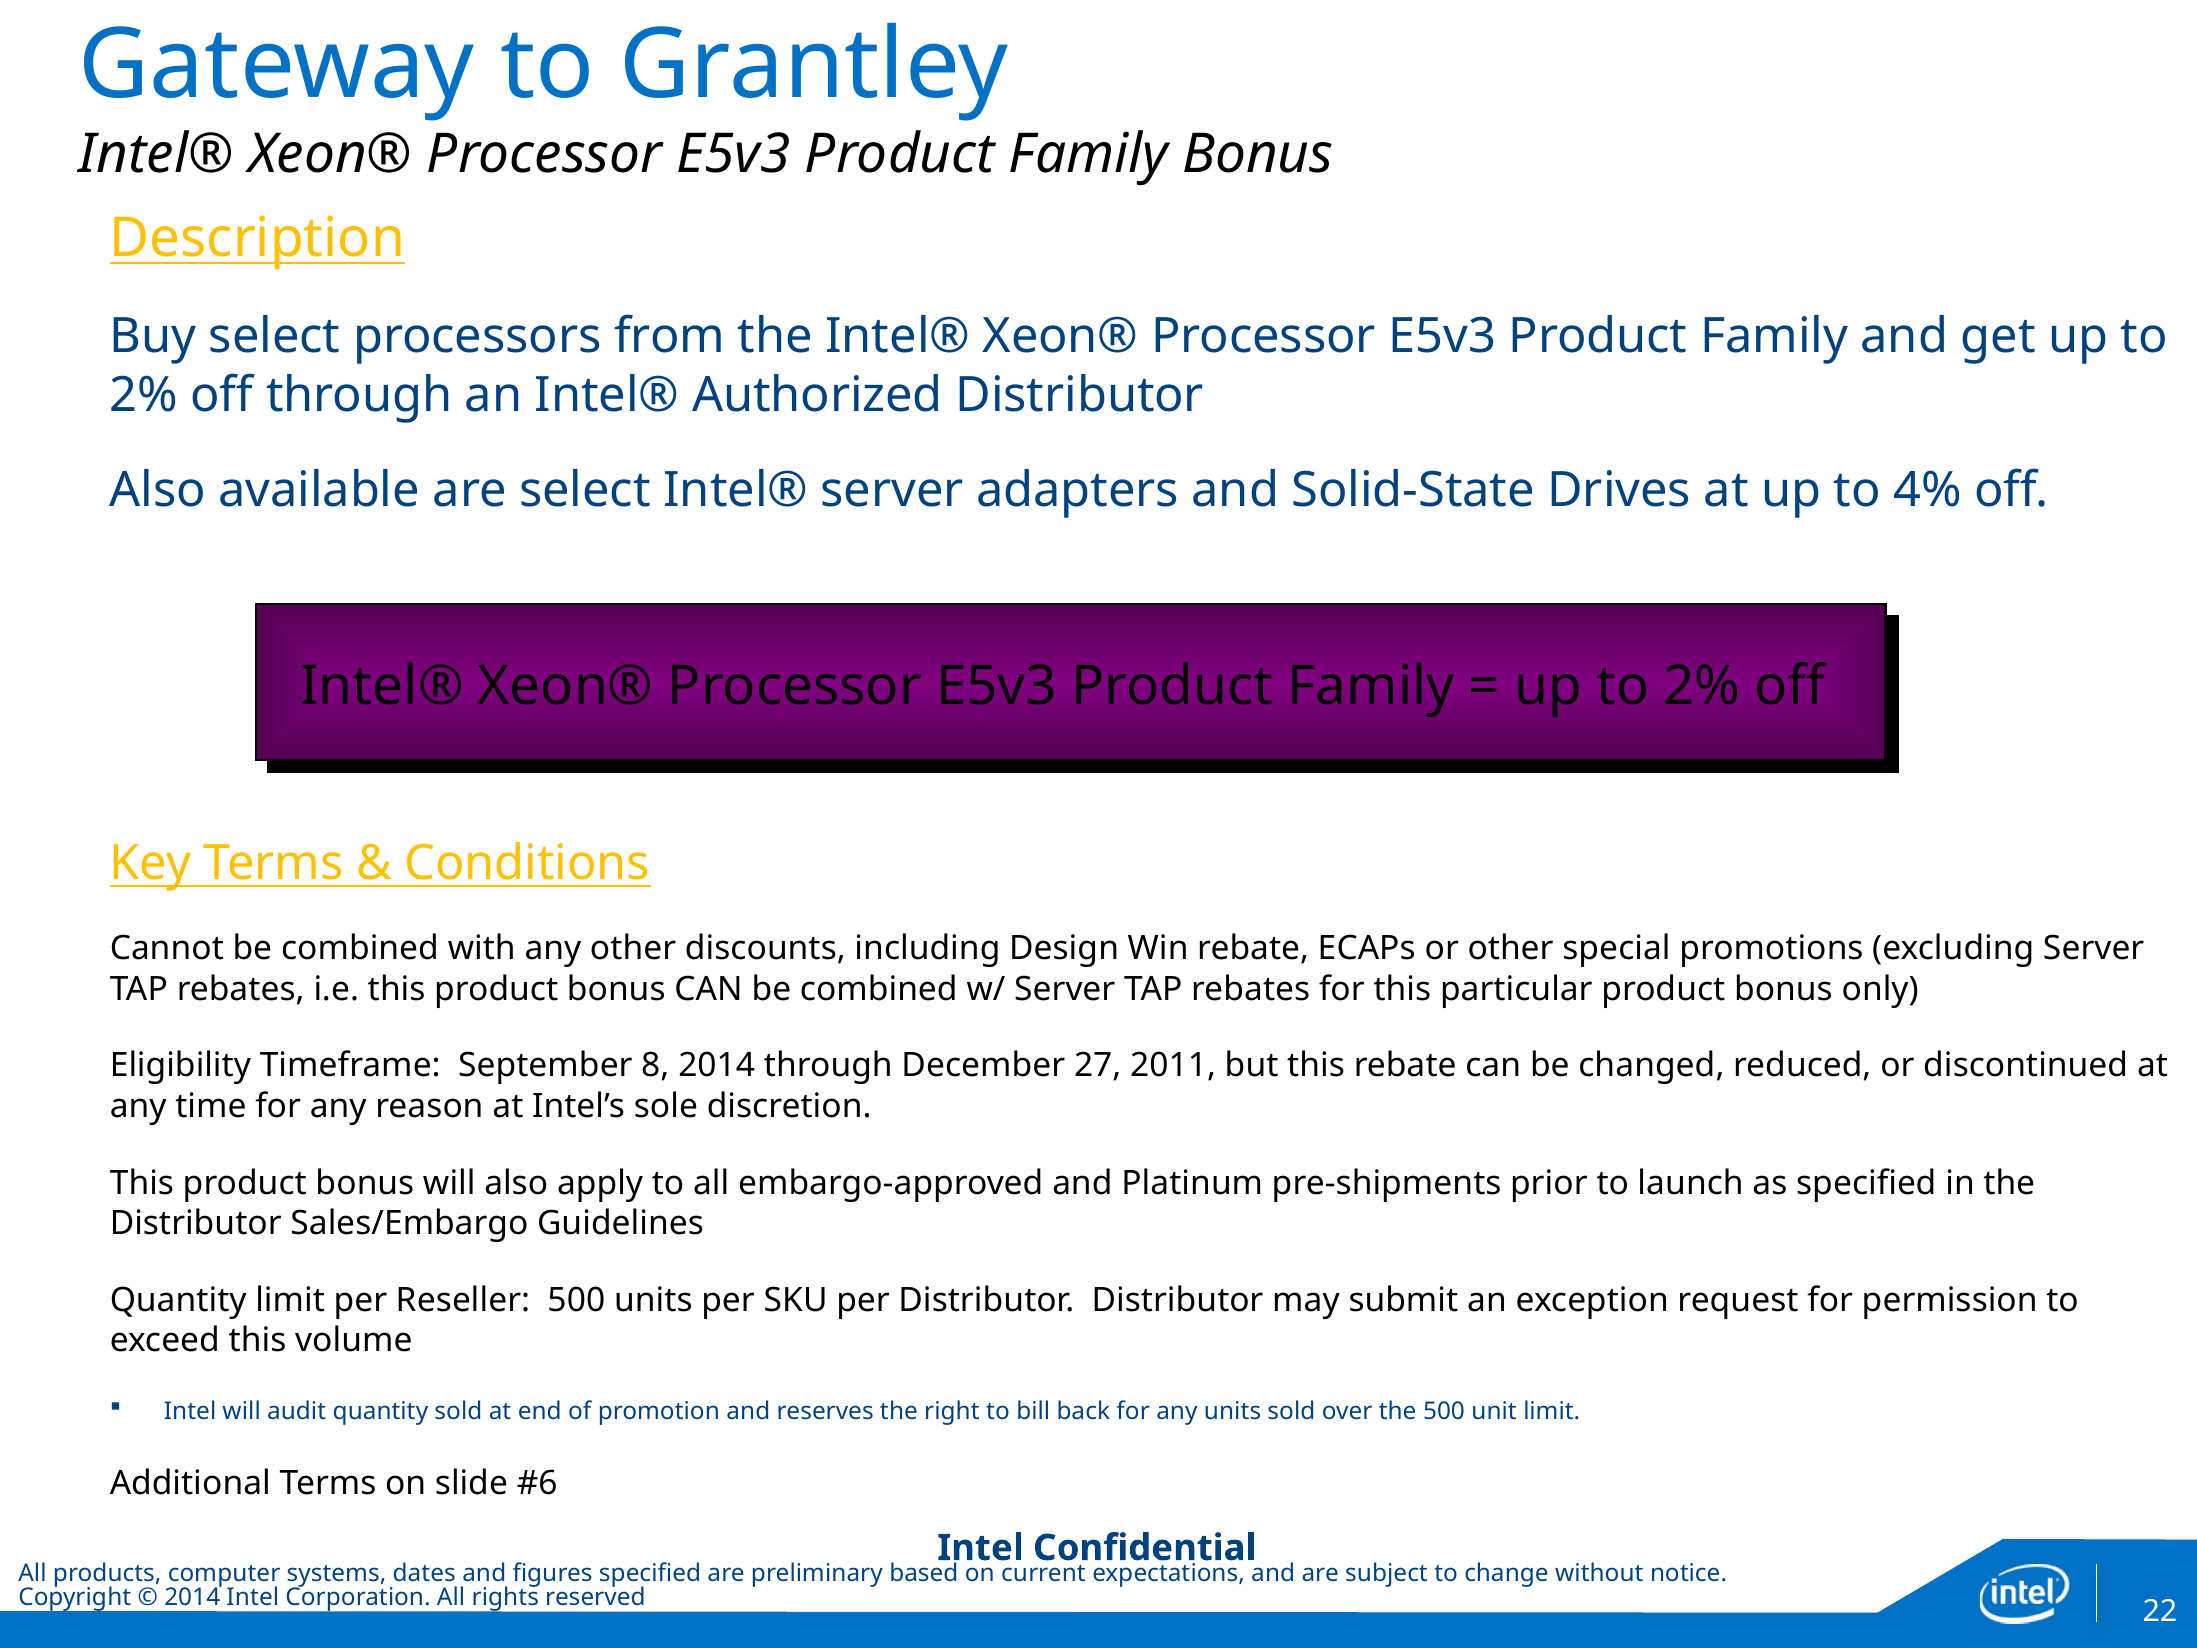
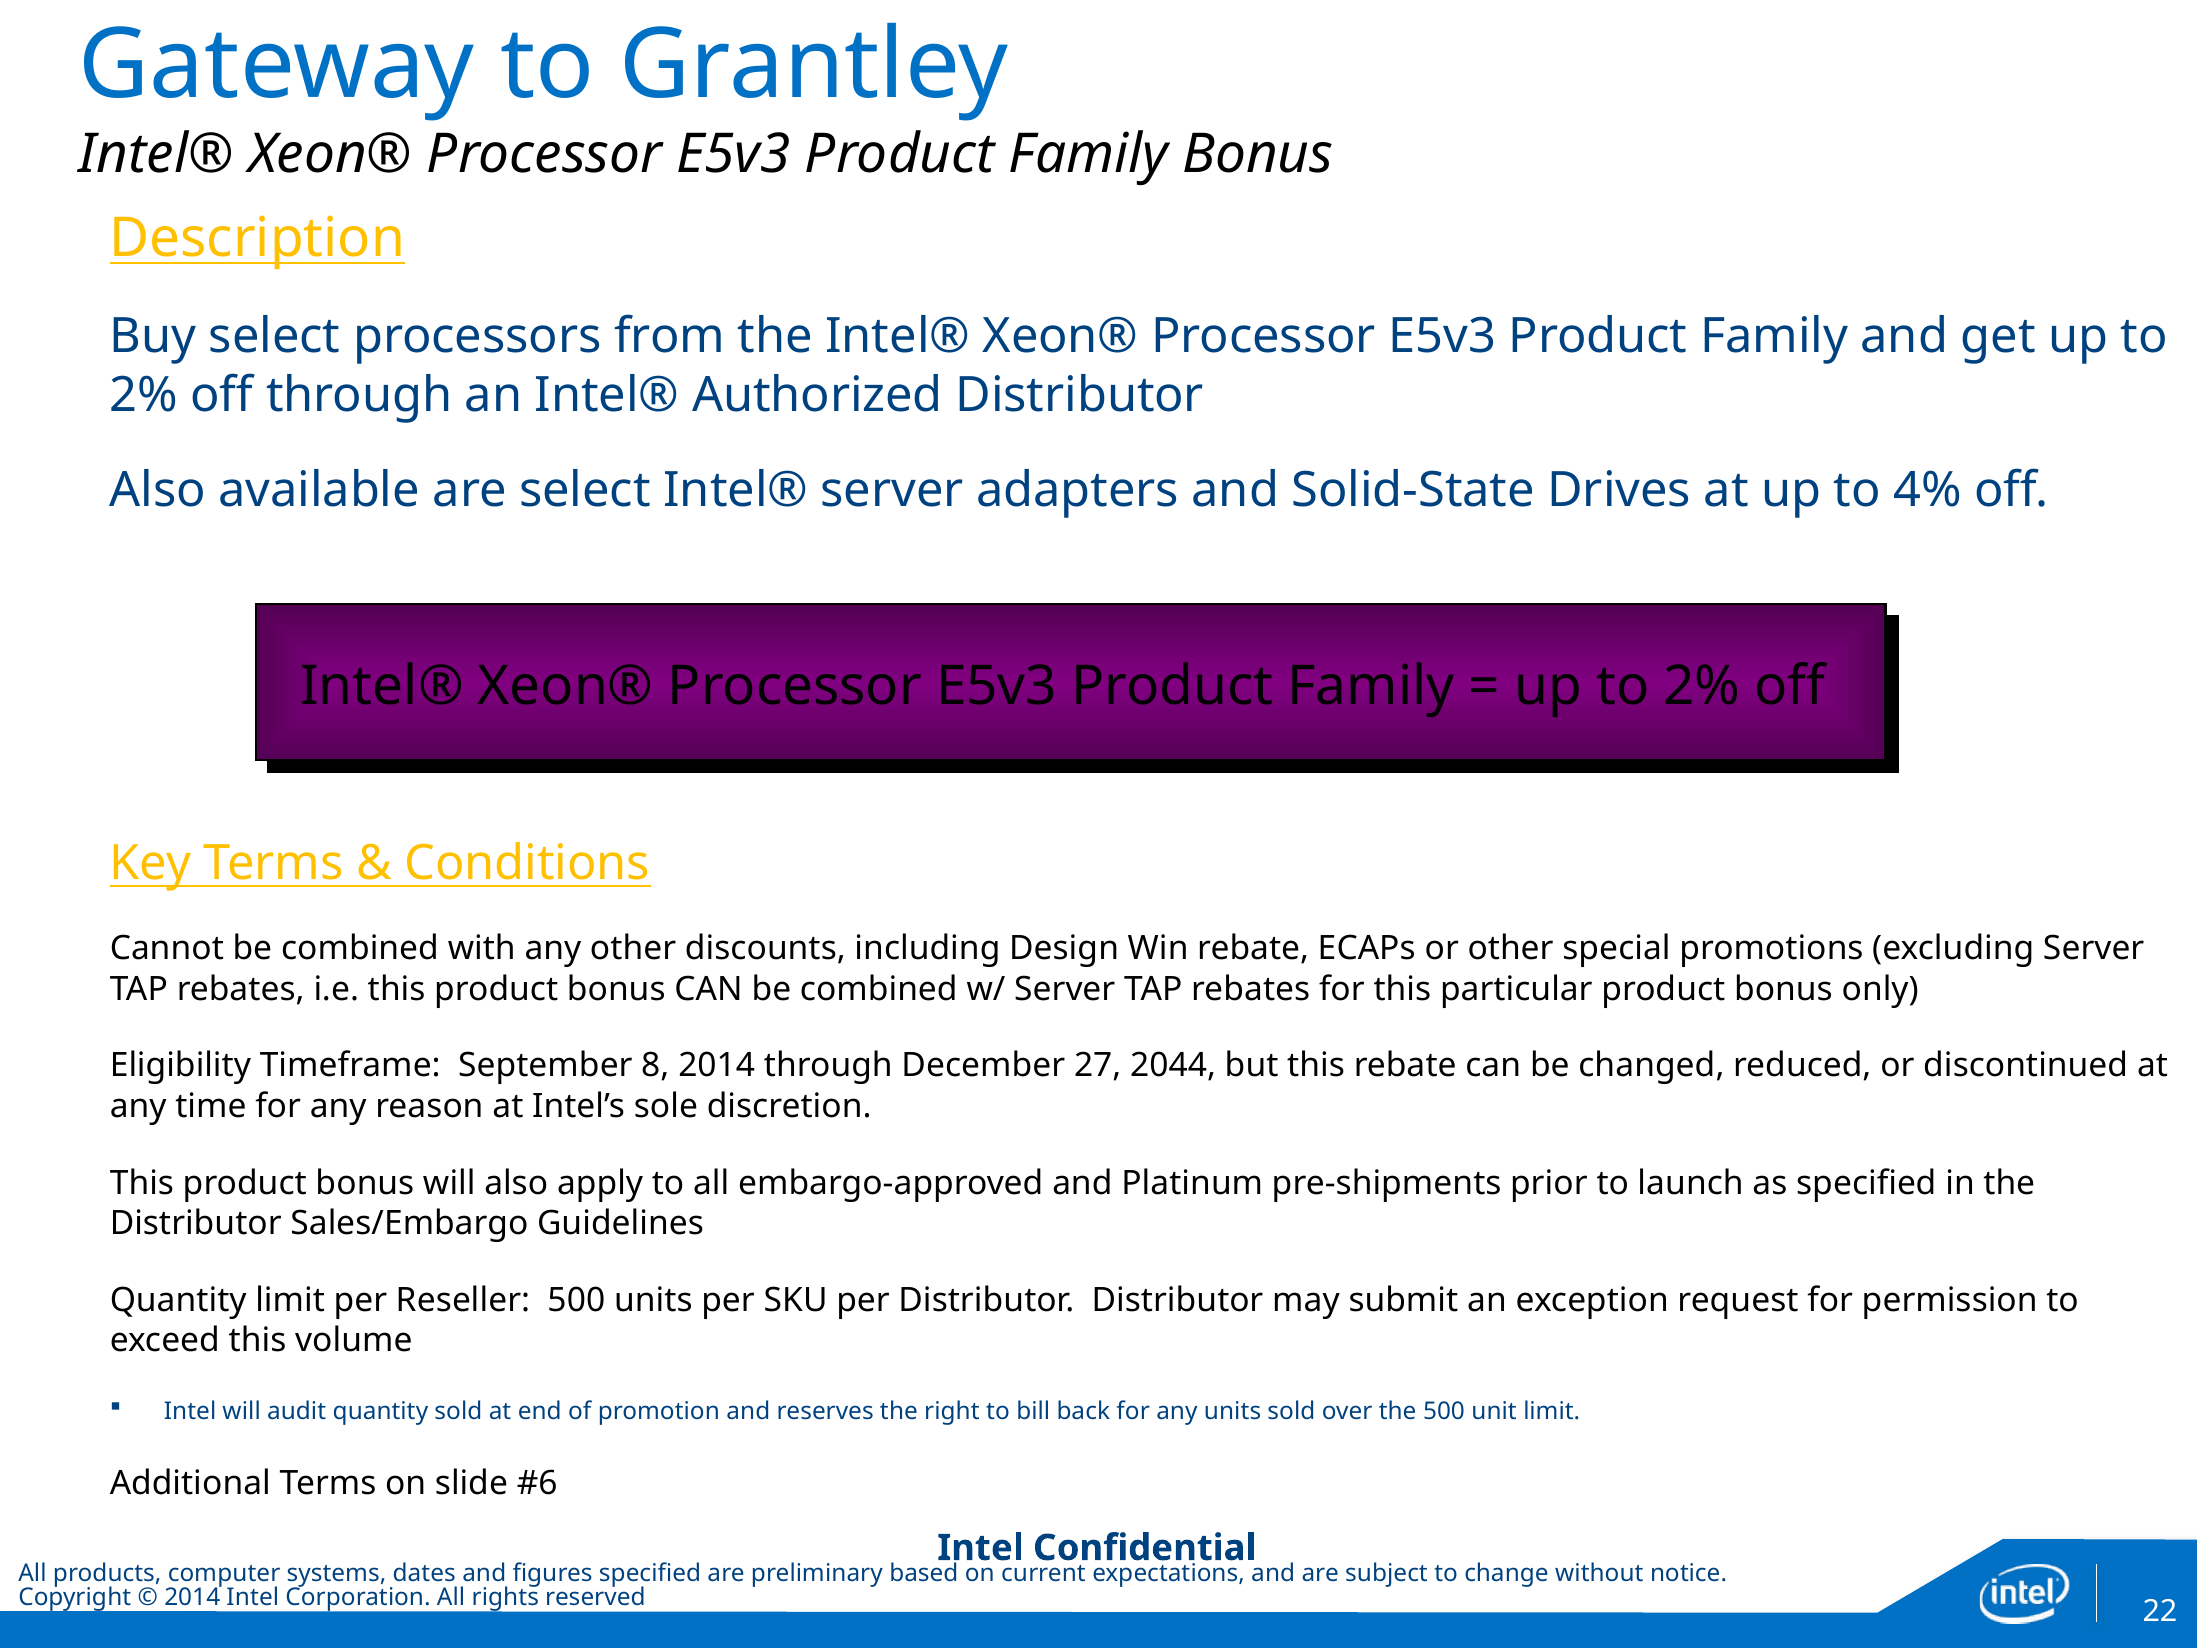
2011: 2011 -> 2044 (1173, 1066)
